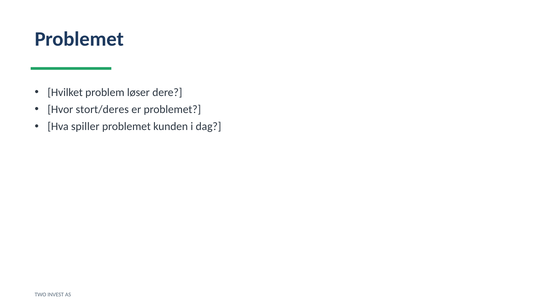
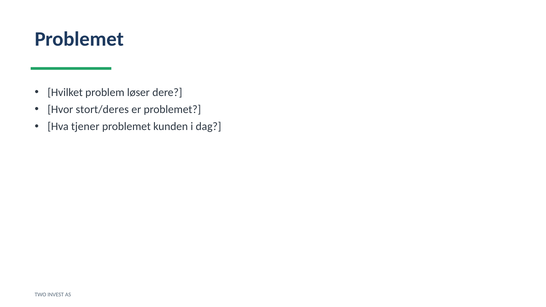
spiller: spiller -> tjener (85, 127)
